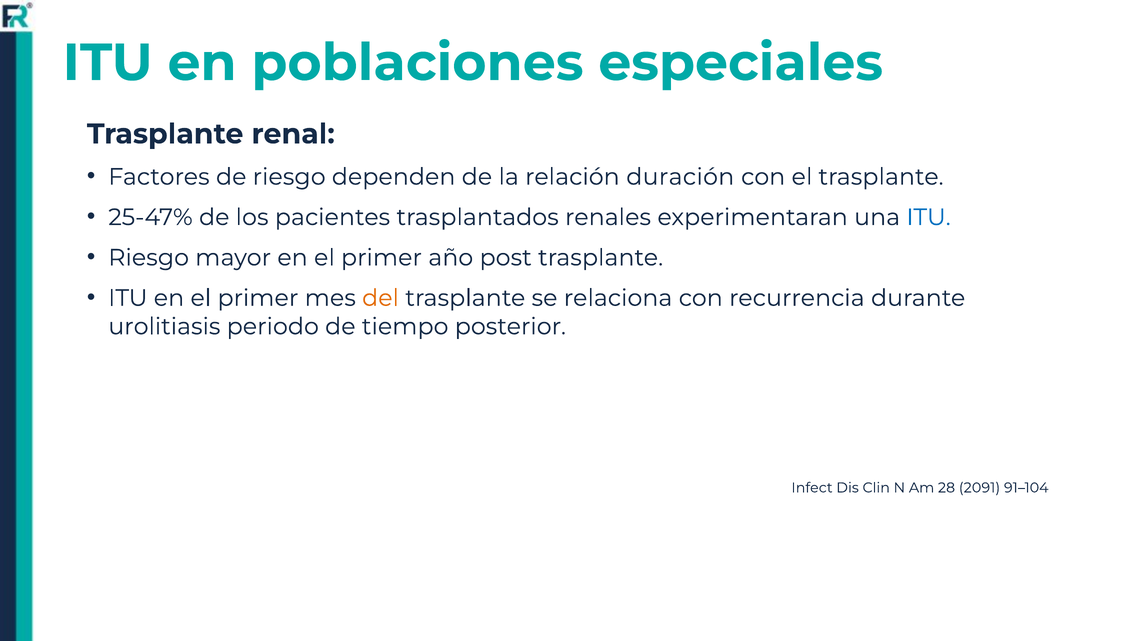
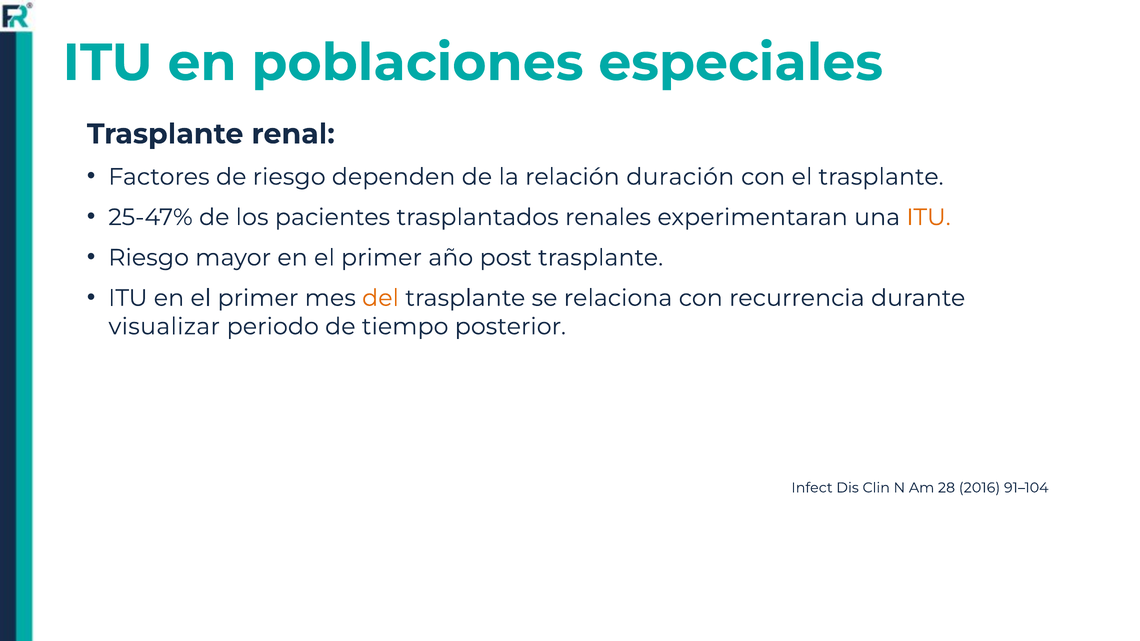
ITU colour: blue -> orange (929, 217)
urolitiasis: urolitiasis -> visualizar (164, 327)
2091: 2091 -> 2016 (979, 488)
